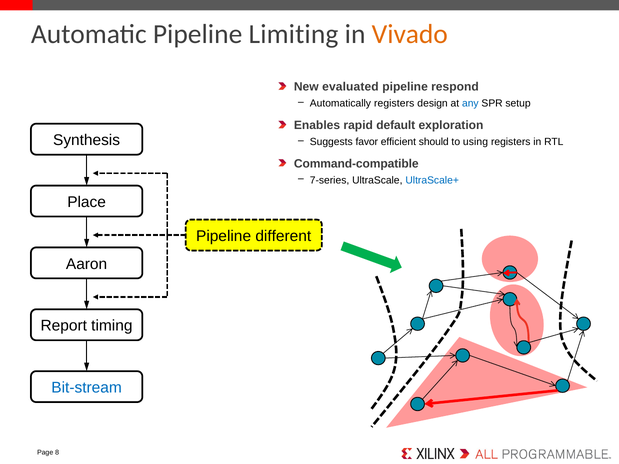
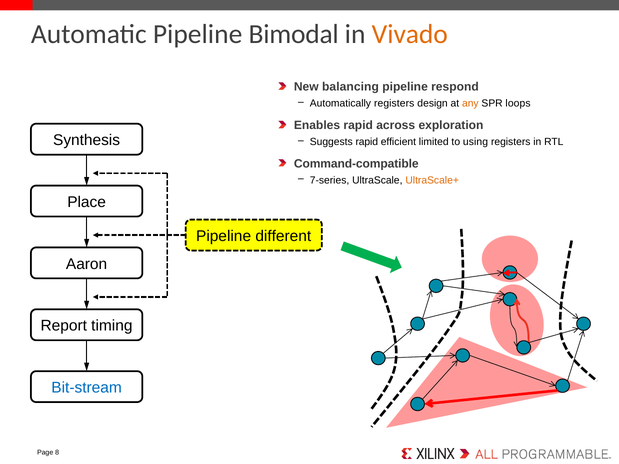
Limiting: Limiting -> Bimodal (294, 34)
evaluated: evaluated -> balancing (350, 87)
any colour: blue -> orange (470, 103)
setup: setup -> loops (518, 103)
default: default -> across (396, 125)
Suggests favor: favor -> rapid (367, 142)
should: should -> limited (434, 142)
UltraScale+ colour: blue -> orange (432, 180)
